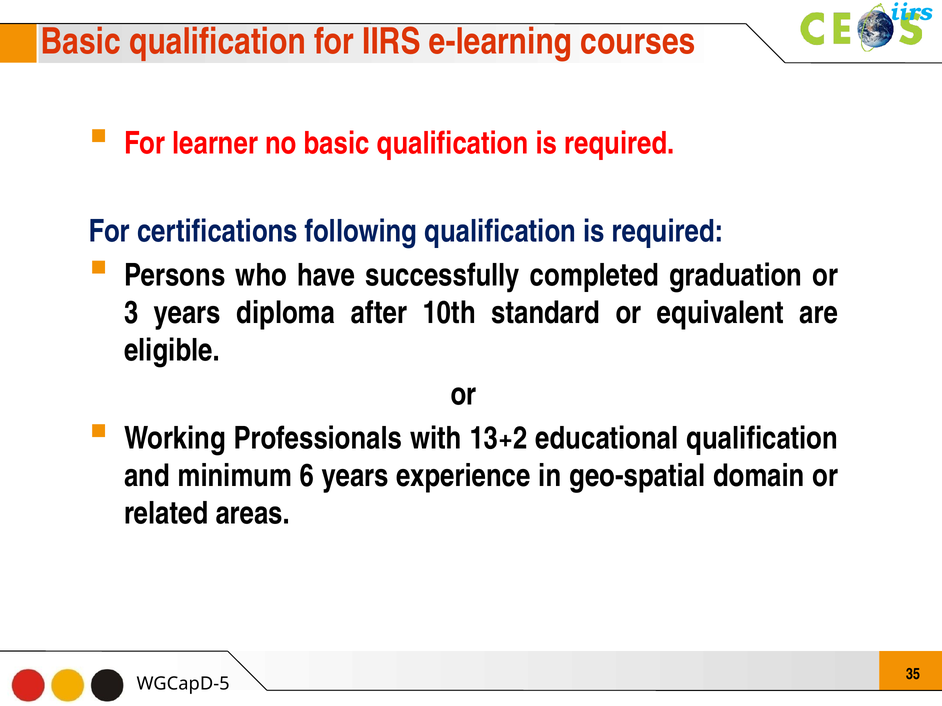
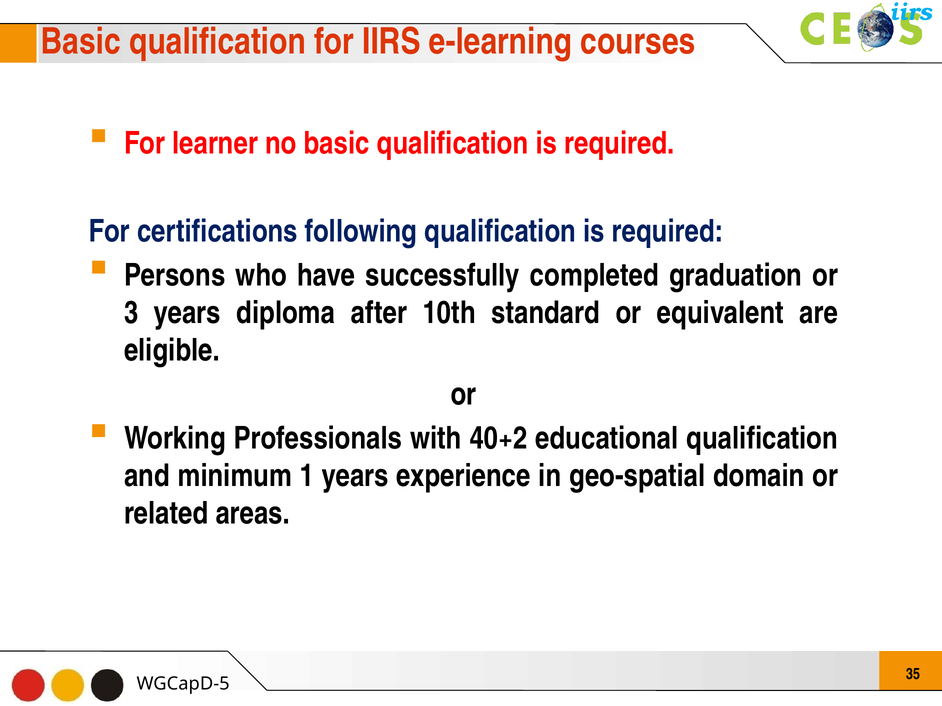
13+2: 13+2 -> 40+2 (499, 439)
6: 6 -> 1 (307, 476)
